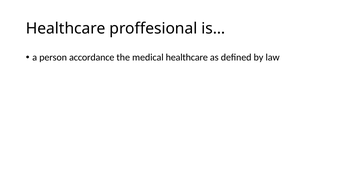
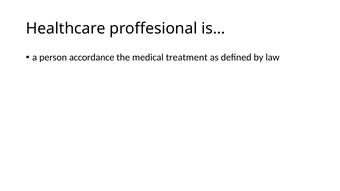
medical healthcare: healthcare -> treatment (187, 57)
